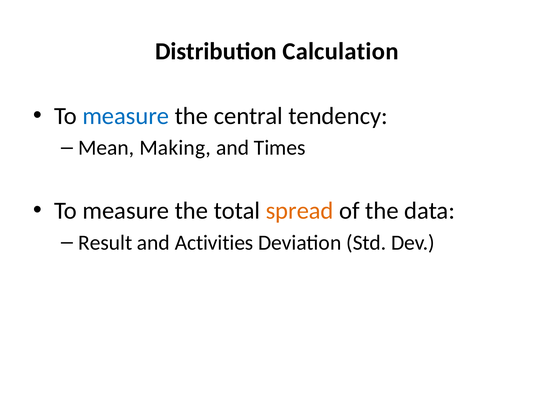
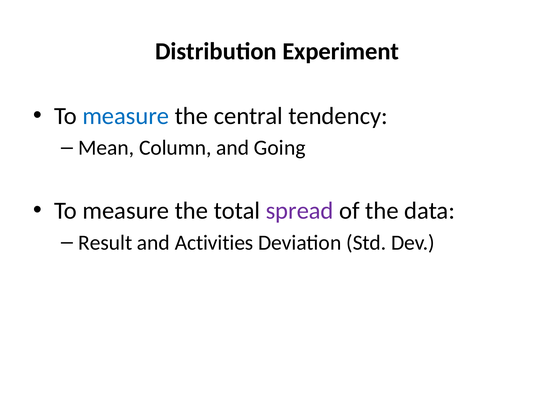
Calculation: Calculation -> Experiment (341, 52)
Making: Making -> Column (175, 148)
Times: Times -> Going (280, 148)
spread colour: orange -> purple (300, 211)
